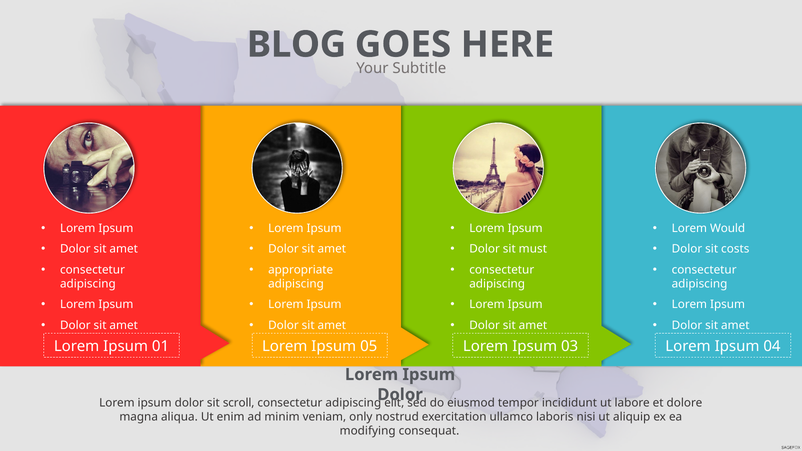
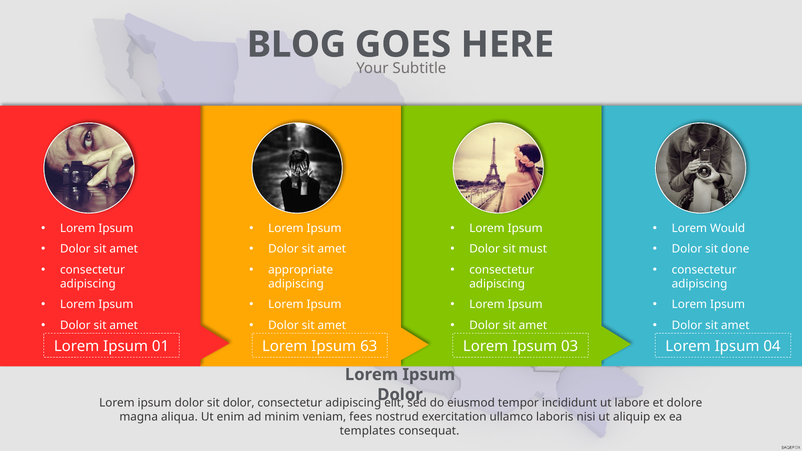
costs: costs -> done (735, 249)
05: 05 -> 63 (369, 346)
sit scroll: scroll -> dolor (239, 403)
only: only -> fees (361, 417)
modifying: modifying -> templates (368, 431)
